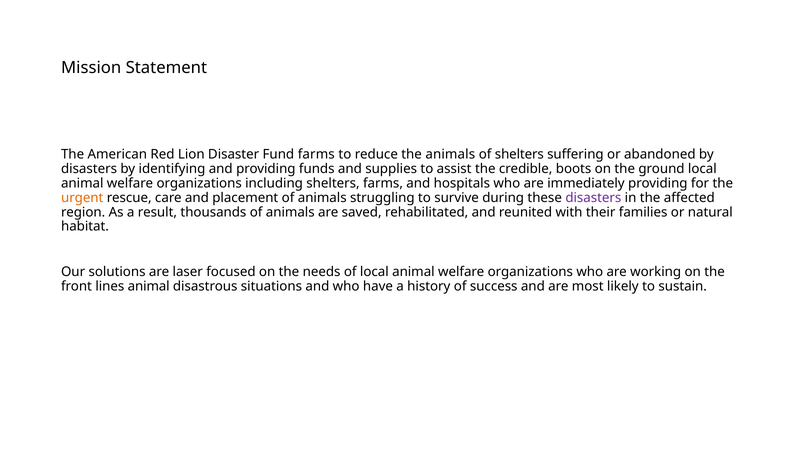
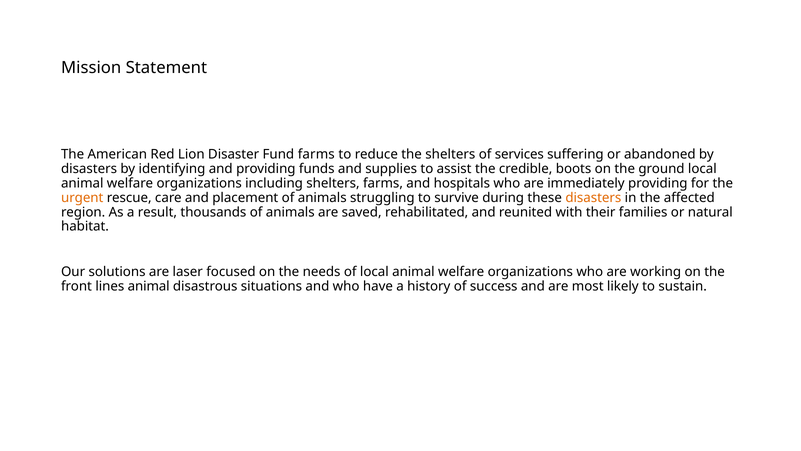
the animals: animals -> shelters (450, 154)
of shelters: shelters -> services (519, 154)
disasters colour: purple -> orange (593, 198)
